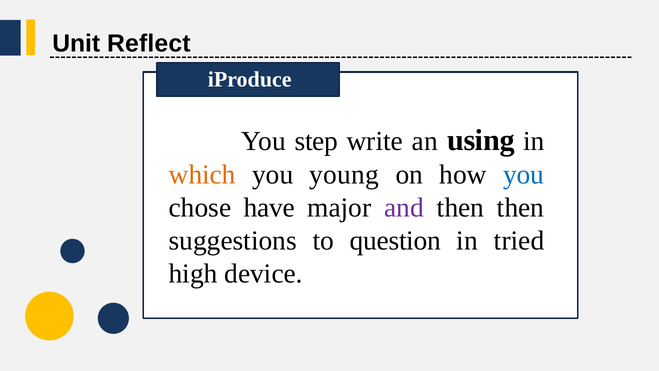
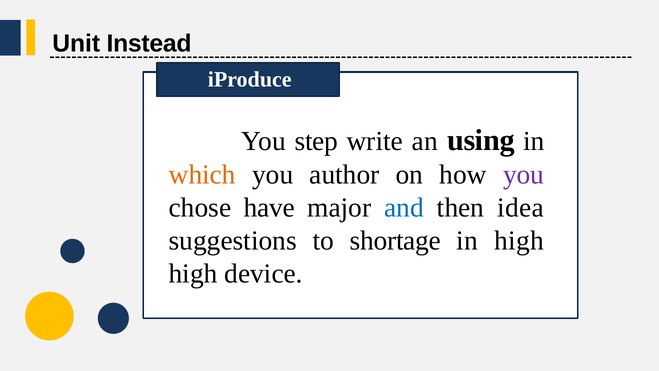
Reflect: Reflect -> Instead (149, 44)
young: young -> author (344, 175)
you colour: blue -> purple (524, 175)
and colour: purple -> blue (404, 208)
then then: then -> idea (520, 208)
question: question -> shortage (395, 241)
in tried: tried -> high (519, 241)
